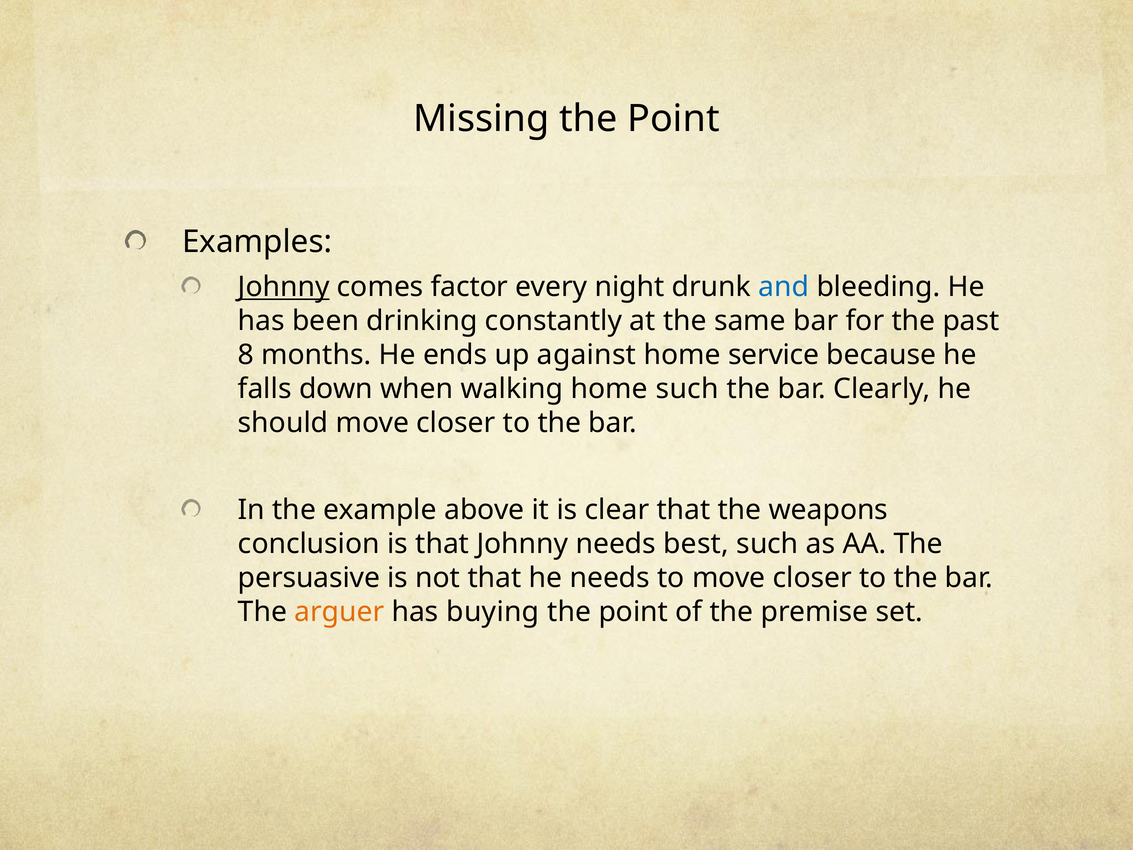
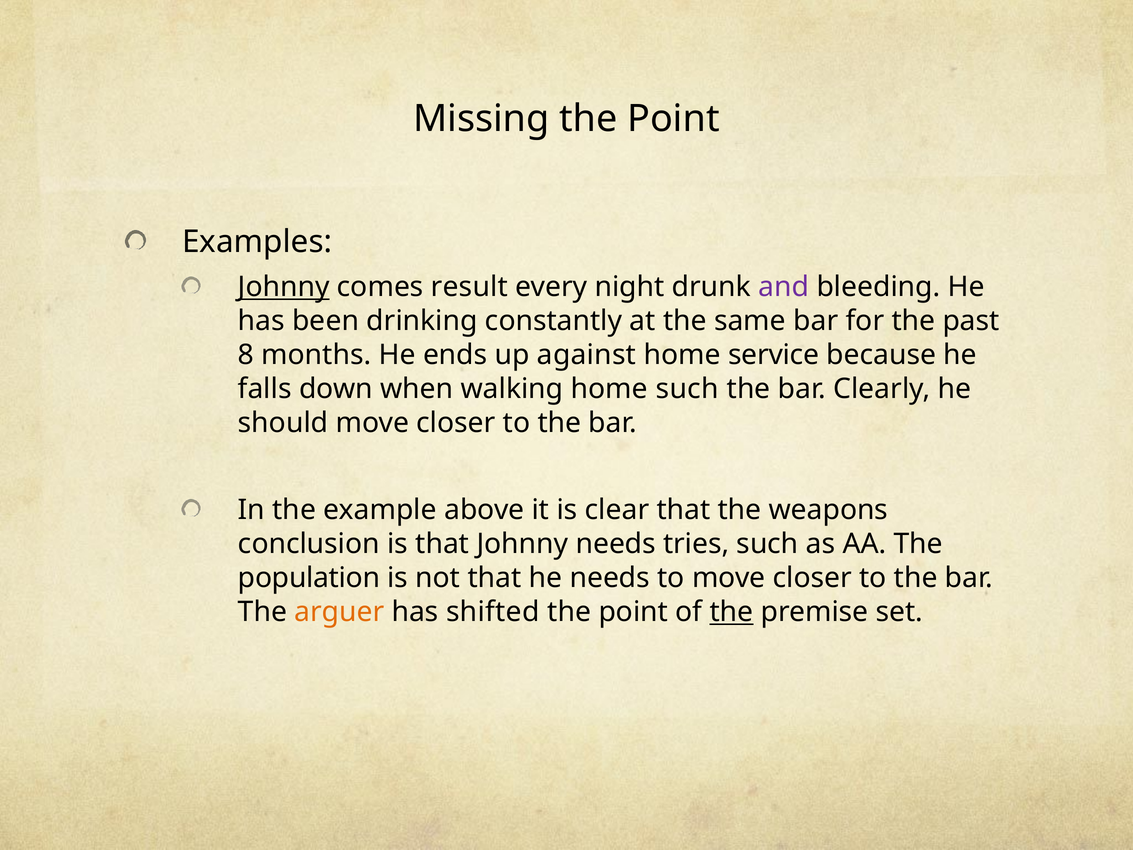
factor: factor -> result (469, 287)
and colour: blue -> purple (784, 287)
best: best -> tries (696, 544)
persuasive: persuasive -> population (309, 578)
buying: buying -> shifted (493, 612)
the underline: none -> present (731, 612)
